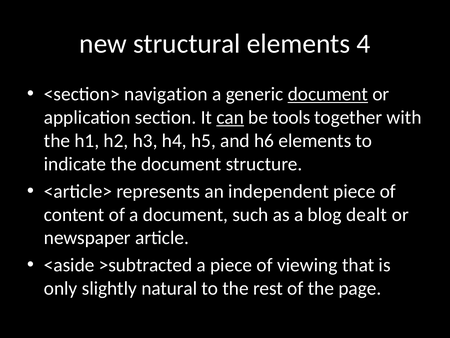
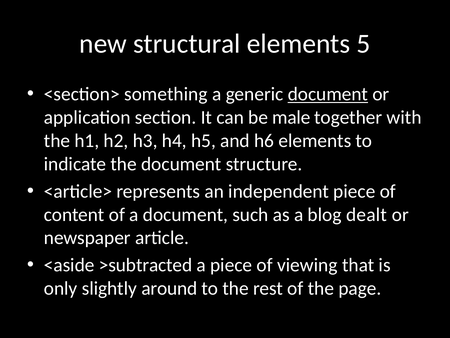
4: 4 -> 5 (363, 44)
navigation: navigation -> something (166, 94)
can underline: present -> none (230, 117)
tools: tools -> male (291, 117)
natural: natural -> around (169, 288)
